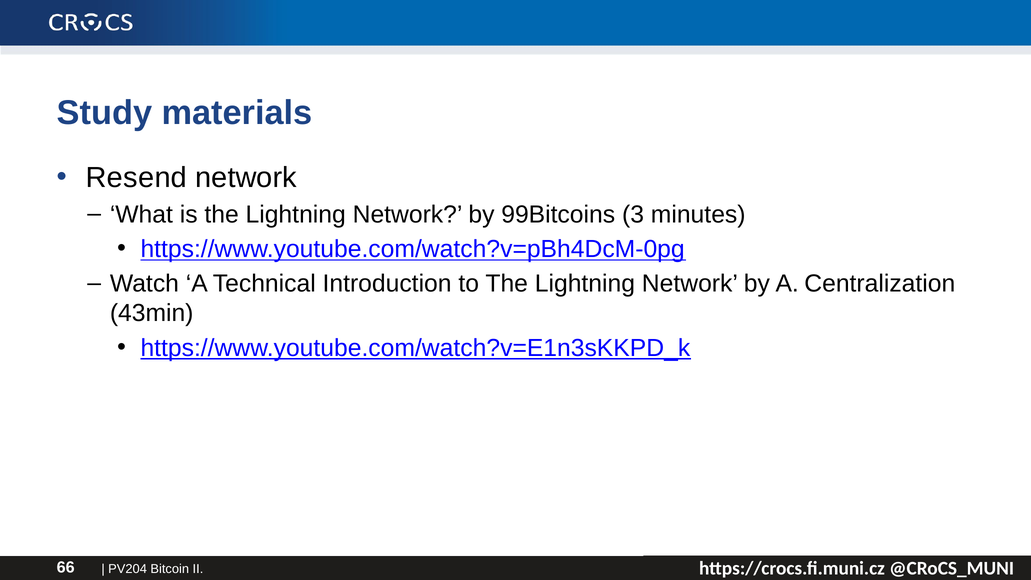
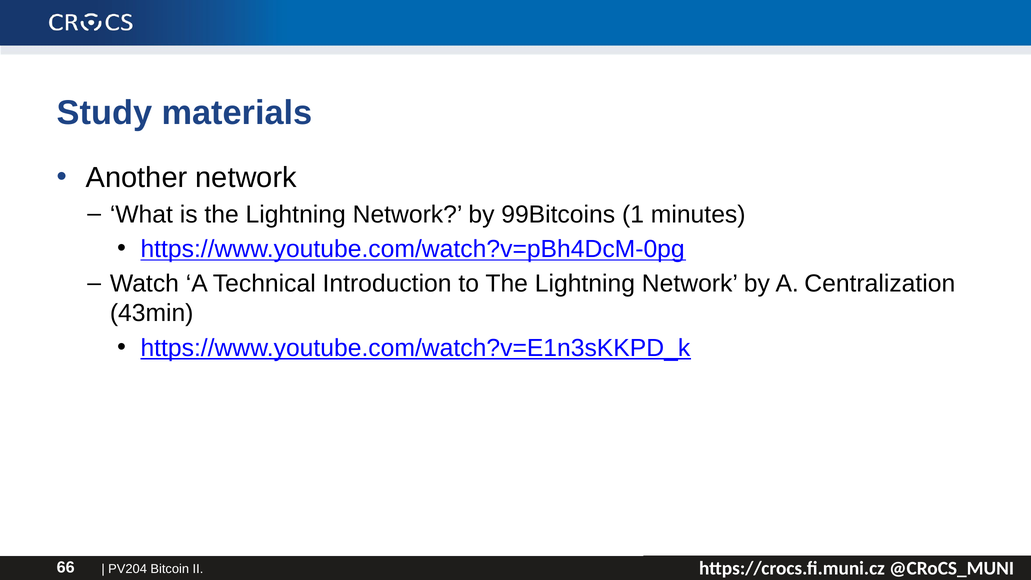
Resend: Resend -> Another (137, 178)
3: 3 -> 1 (633, 215)
